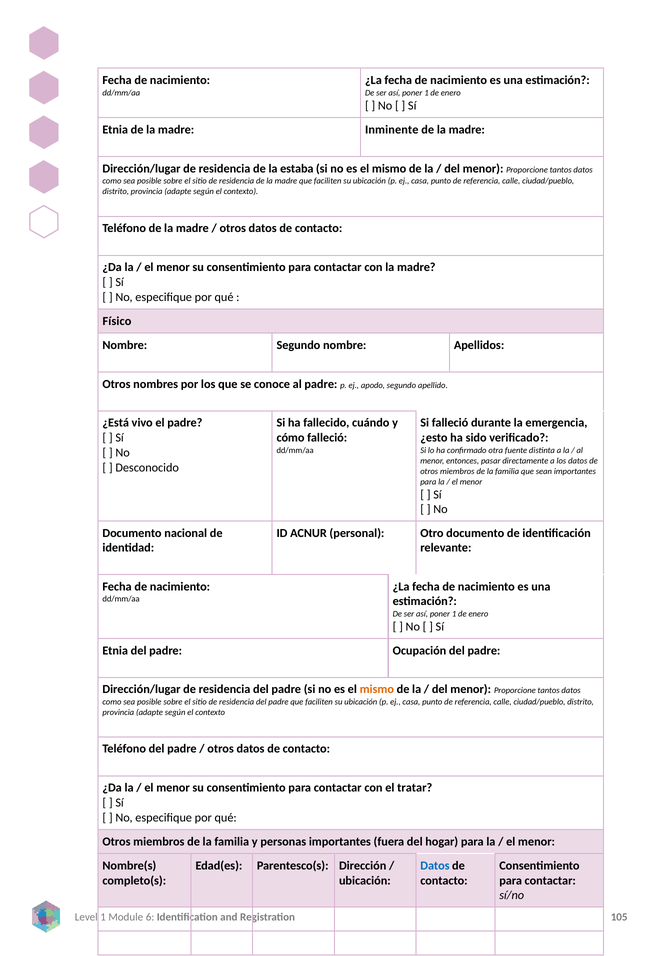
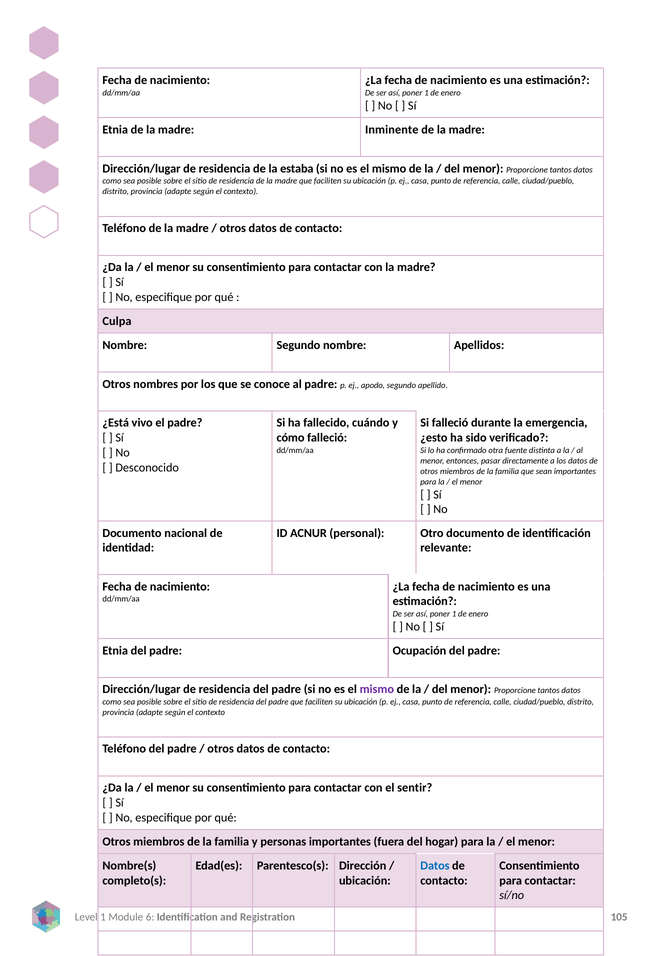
Físico: Físico -> Culpa (117, 321)
mismo colour: orange -> purple (377, 690)
tratar: tratar -> sentir (415, 788)
